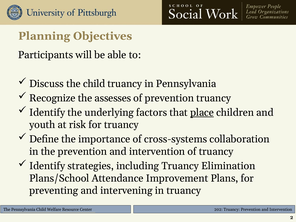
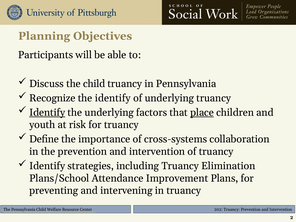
the assesses: assesses -> identify (113, 98)
of prevention: prevention -> underlying (169, 98)
Identify underline: none -> present (47, 112)
